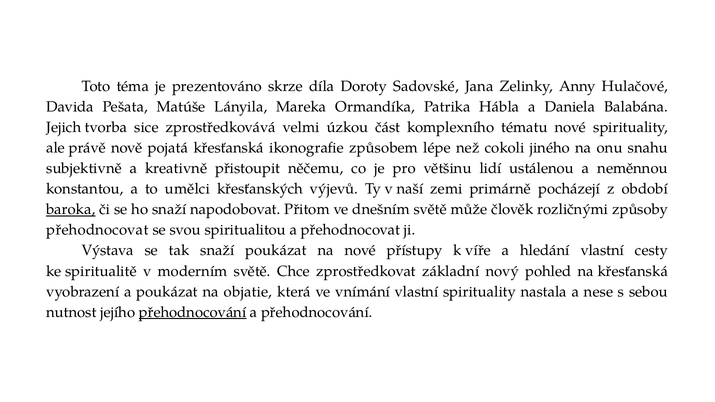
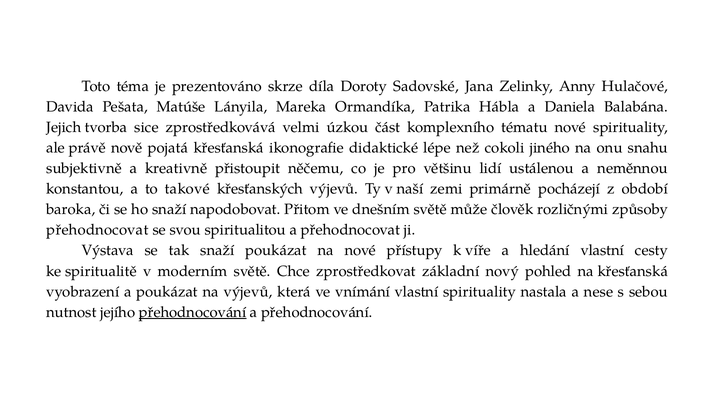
způsobem: způsobem -> didaktické (384, 148)
umělci: umělci -> takové (187, 189)
baroka underline: present -> none (71, 210)
na objatie: objatie -> výjevů (248, 292)
